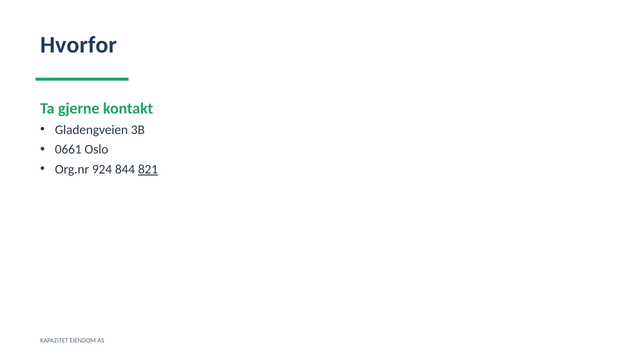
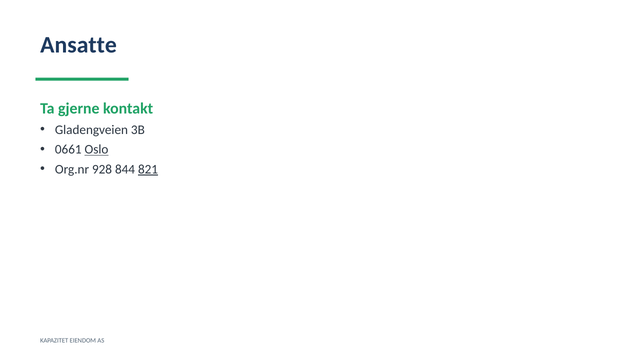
Hvorfor: Hvorfor -> Ansatte (79, 45)
Oslo underline: none -> present (96, 149)
924: 924 -> 928 (102, 169)
